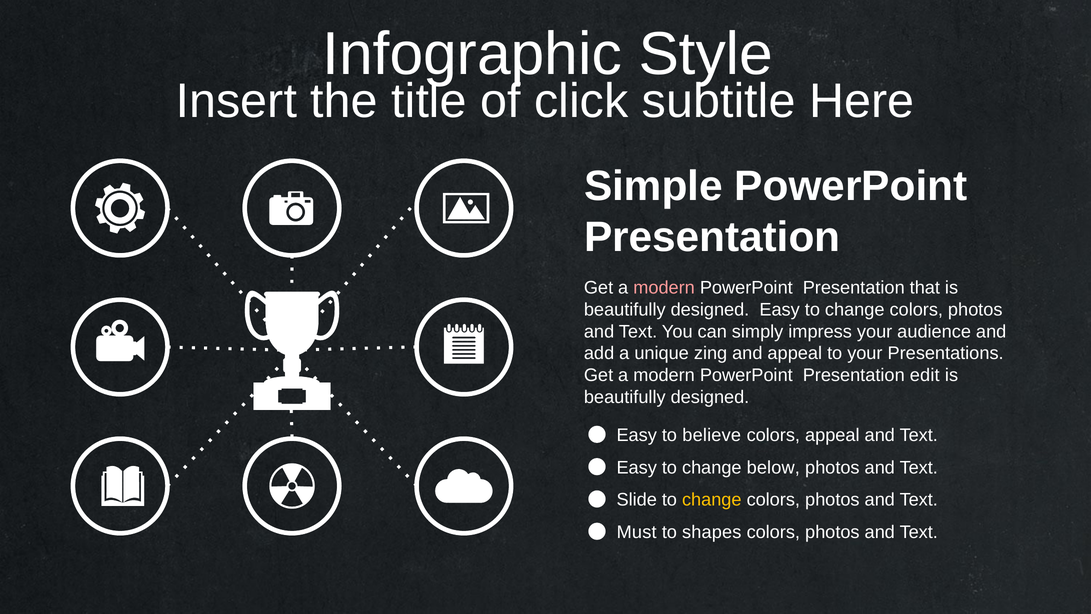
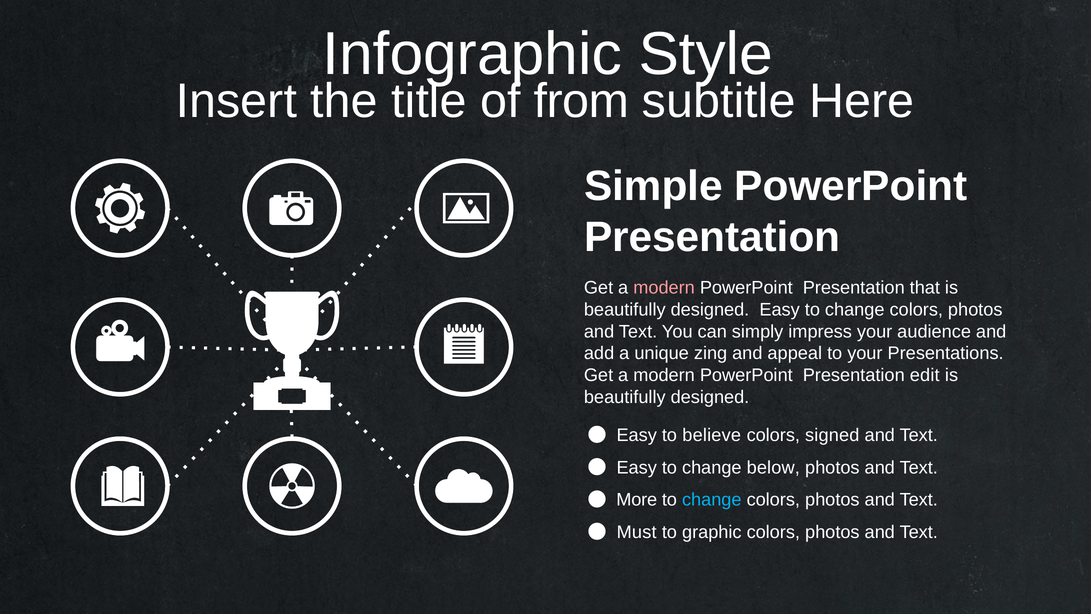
click: click -> from (582, 101)
colors appeal: appeal -> signed (832, 435)
Slide: Slide -> More (637, 500)
change colour: yellow -> light blue (712, 500)
shapes: shapes -> graphic (712, 532)
